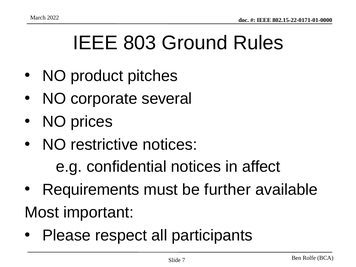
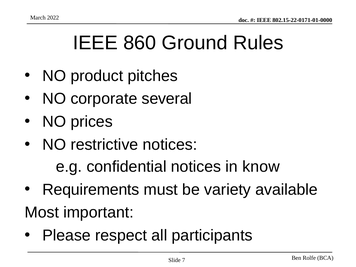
803: 803 -> 860 (140, 43)
affect: affect -> know (261, 167)
further: further -> variety (228, 190)
